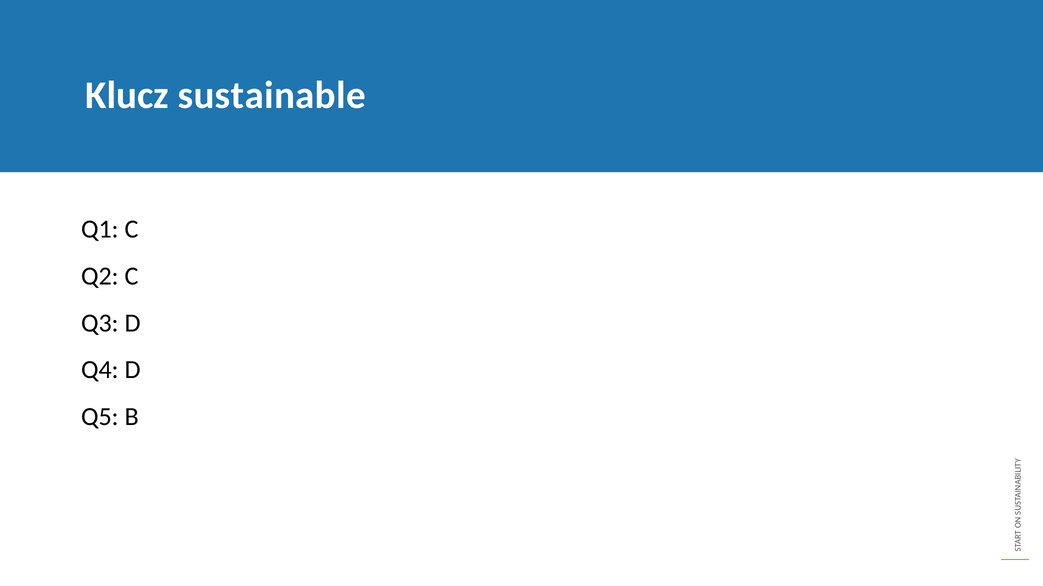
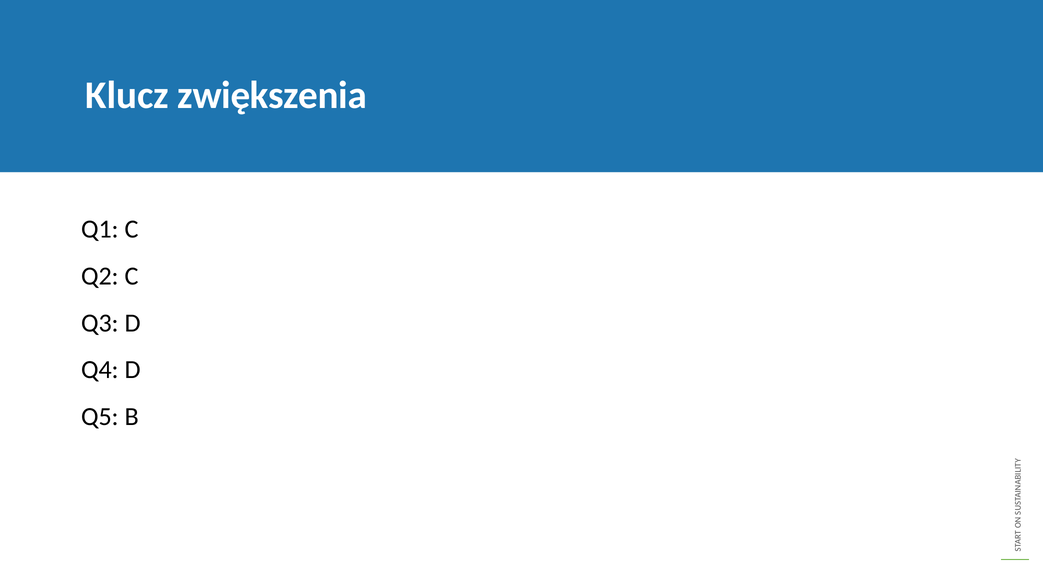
sustainable: sustainable -> zwiększenia (272, 96)
